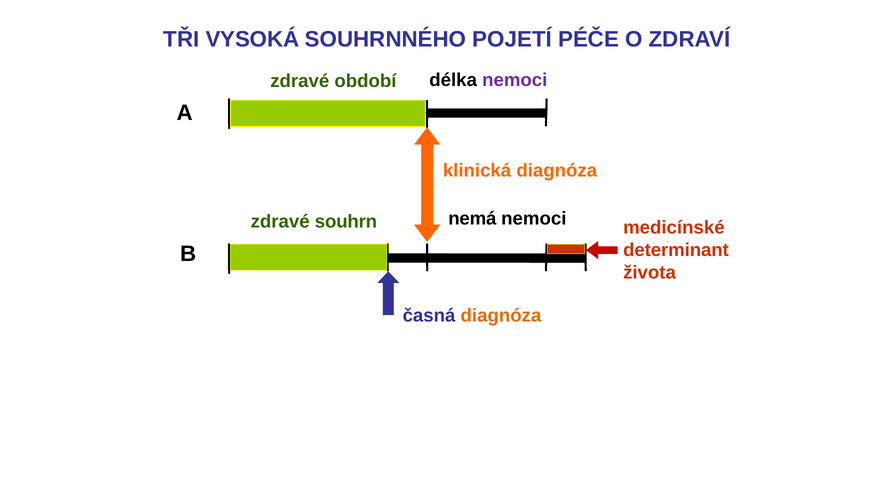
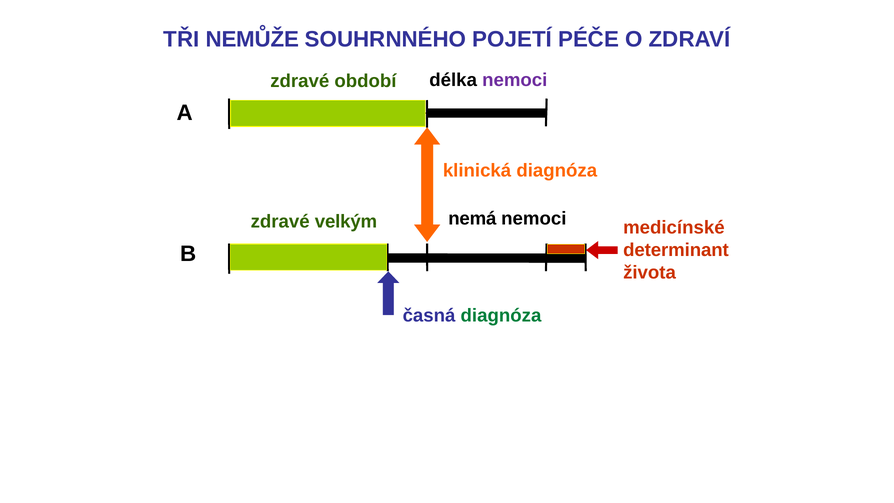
VYSOKÁ: VYSOKÁ -> NEMŮŽE (252, 40)
souhrn: souhrn -> velkým (346, 222)
diagnóza colour: orange -> green (501, 316)
